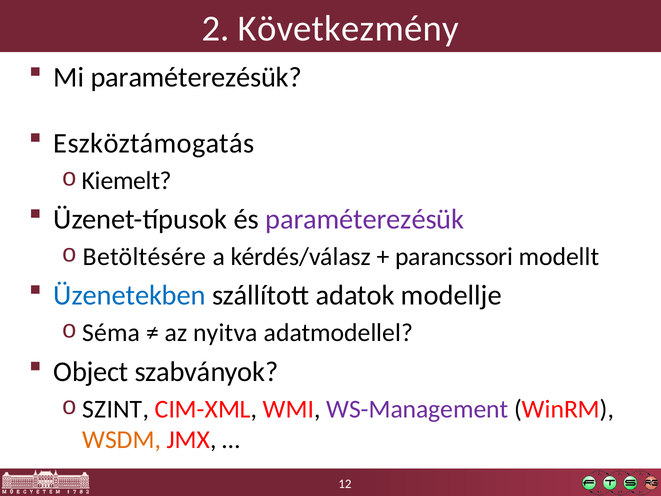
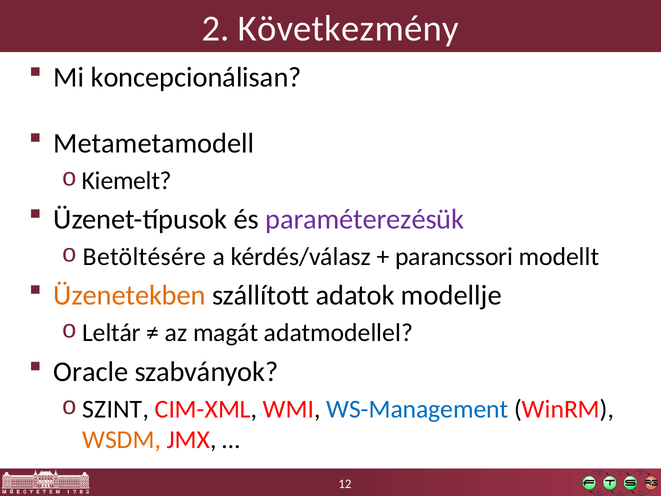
Mi paraméterezésük: paraméterezésük -> koncepcionálisan (196, 77)
Eszköztámogatás: Eszköztámogatás -> Metametamodell (154, 143)
Üzenetekben colour: blue -> orange (130, 295)
Séma: Séma -> Leltár (111, 333)
nyitva: nyitva -> magát (226, 333)
Object: Object -> Oracle (91, 371)
WS-Management colour: purple -> blue (417, 409)
